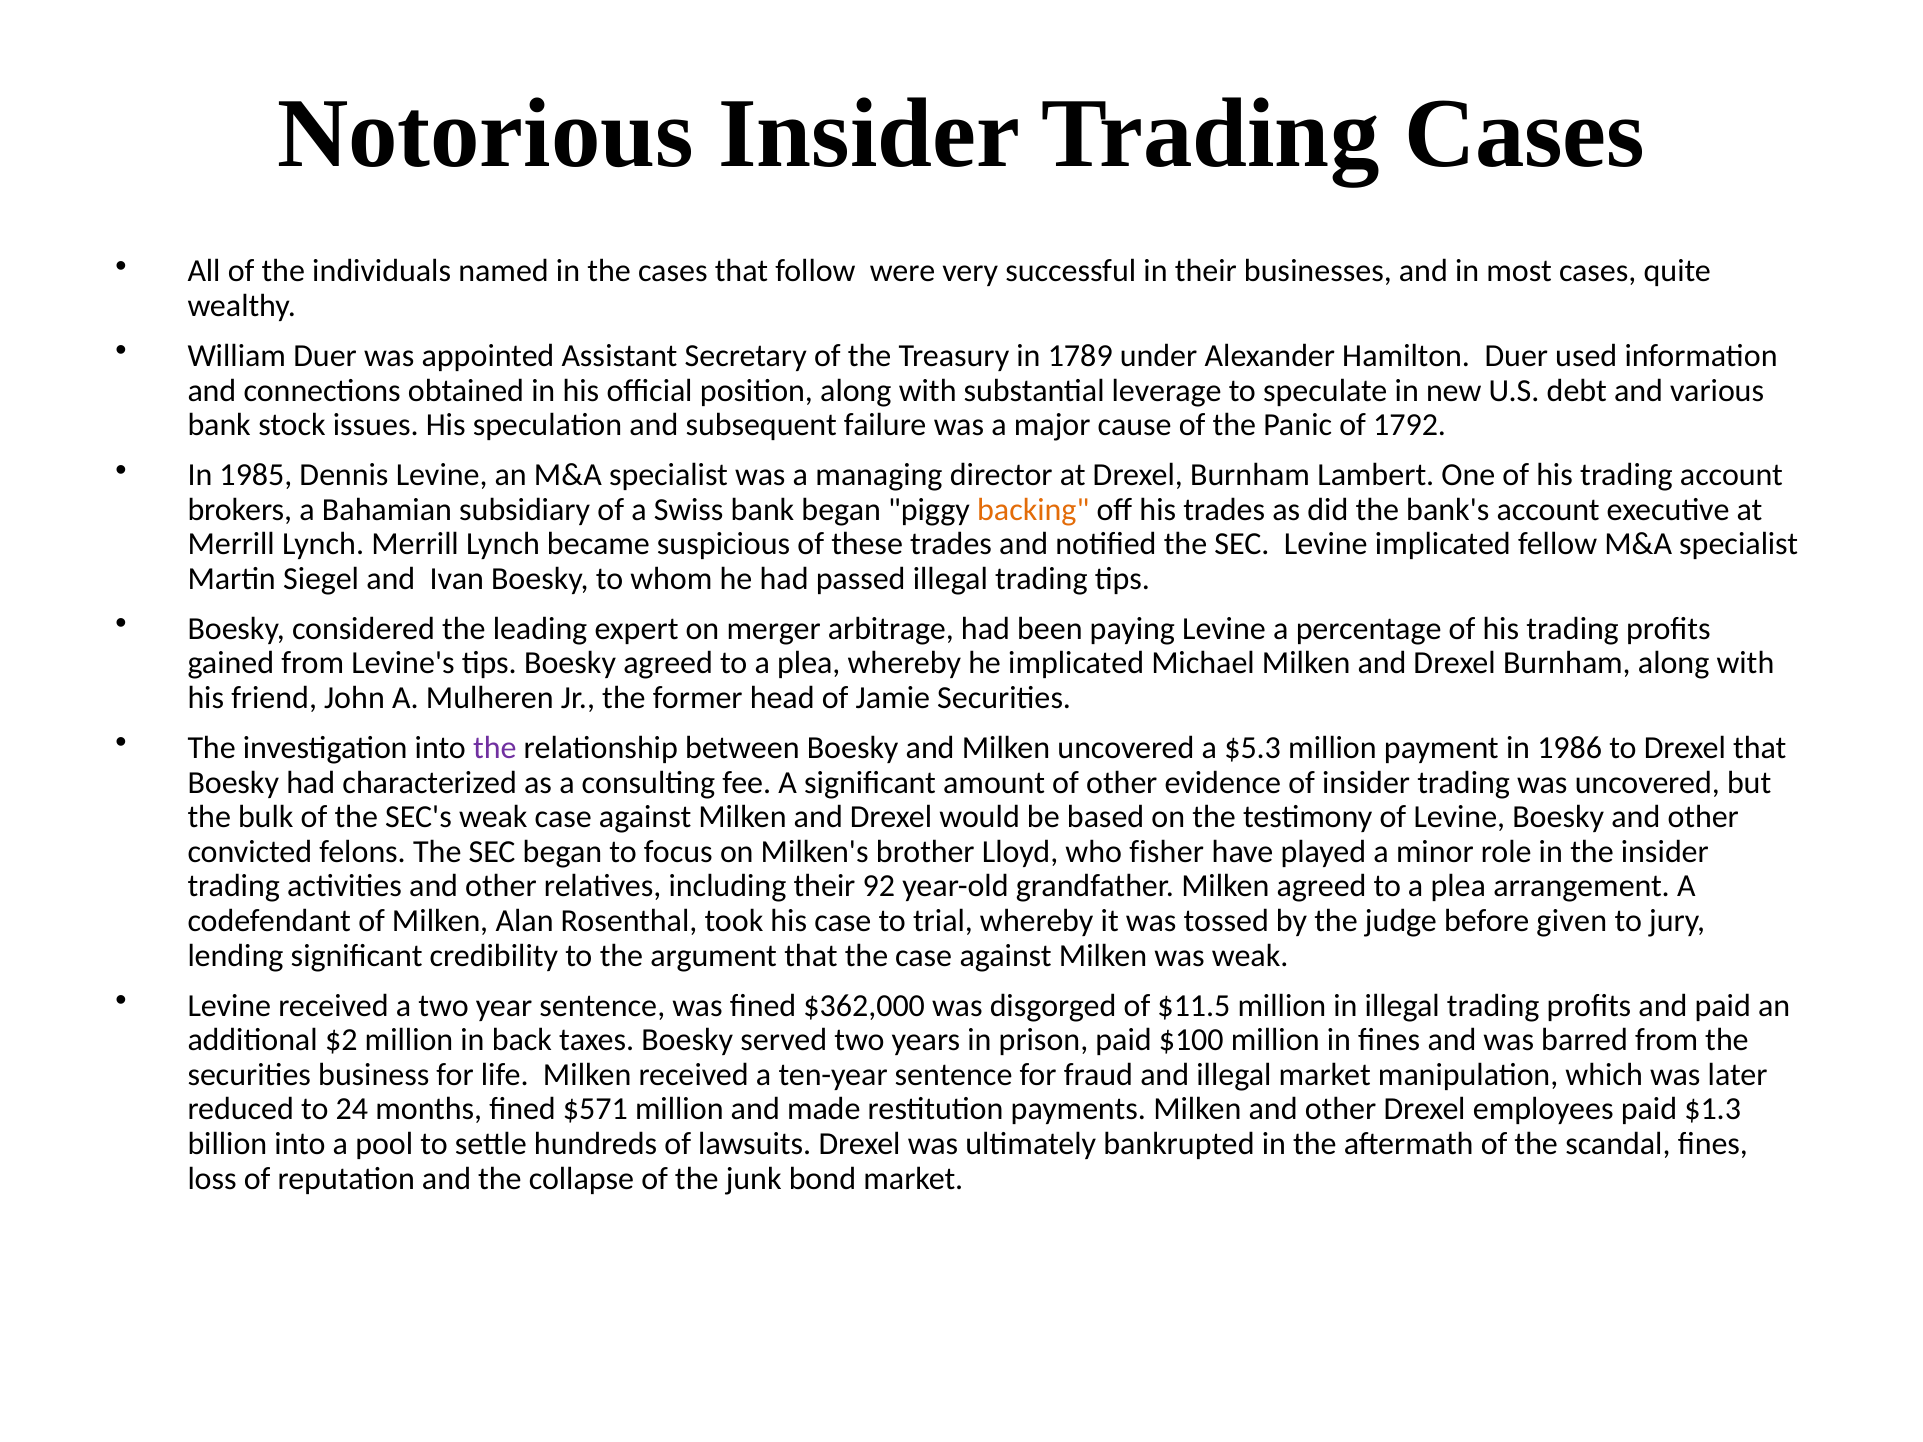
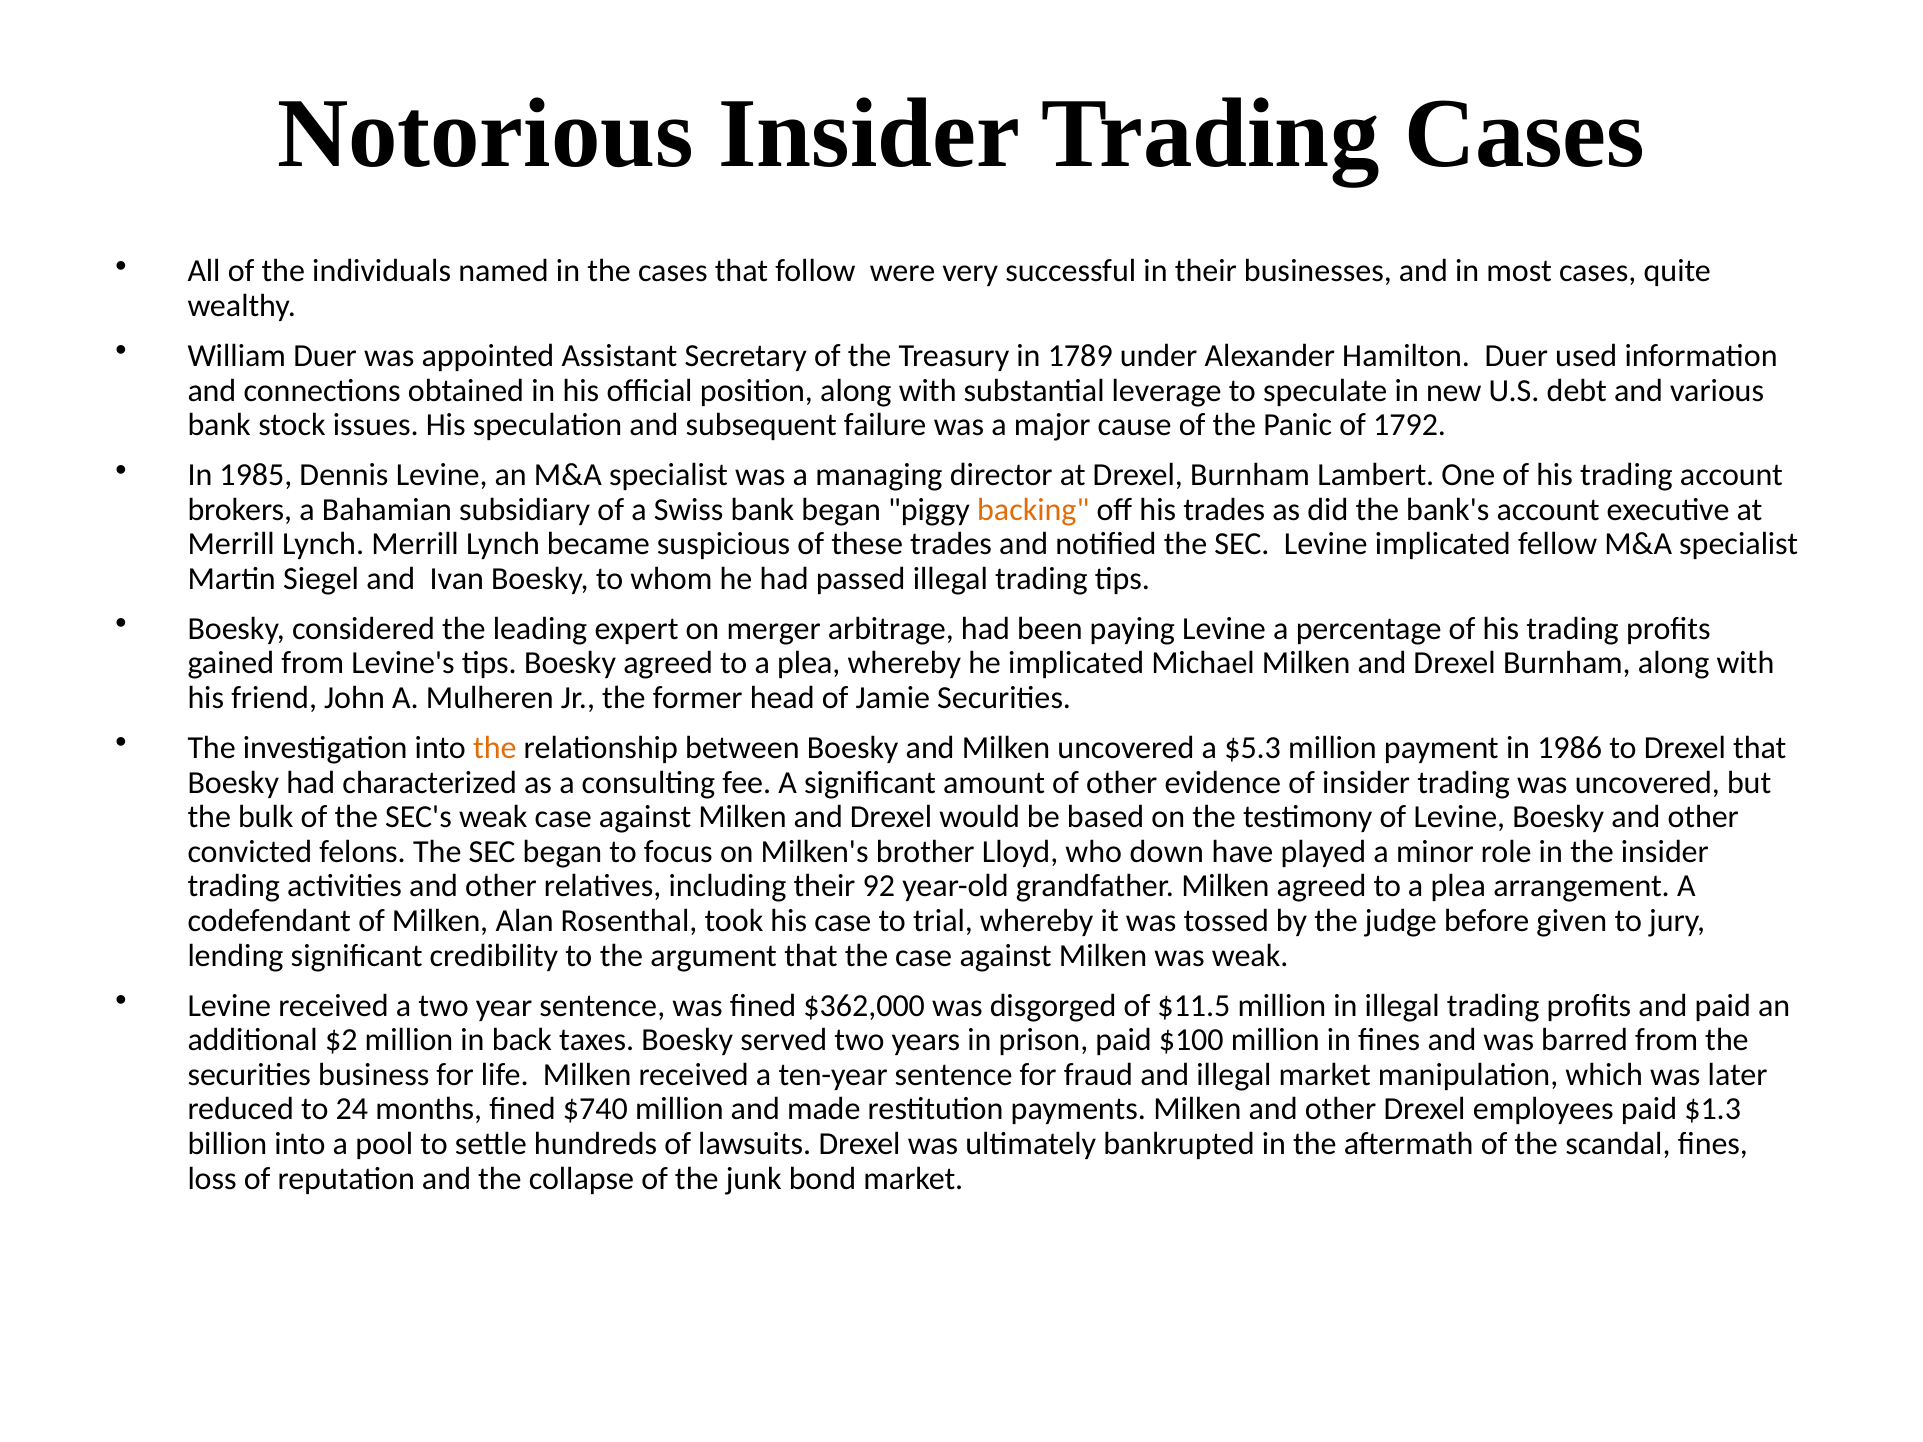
the colour: purple -> orange (495, 748)
fisher: fisher -> down (1167, 852)
$571: $571 -> $740 (595, 1109)
